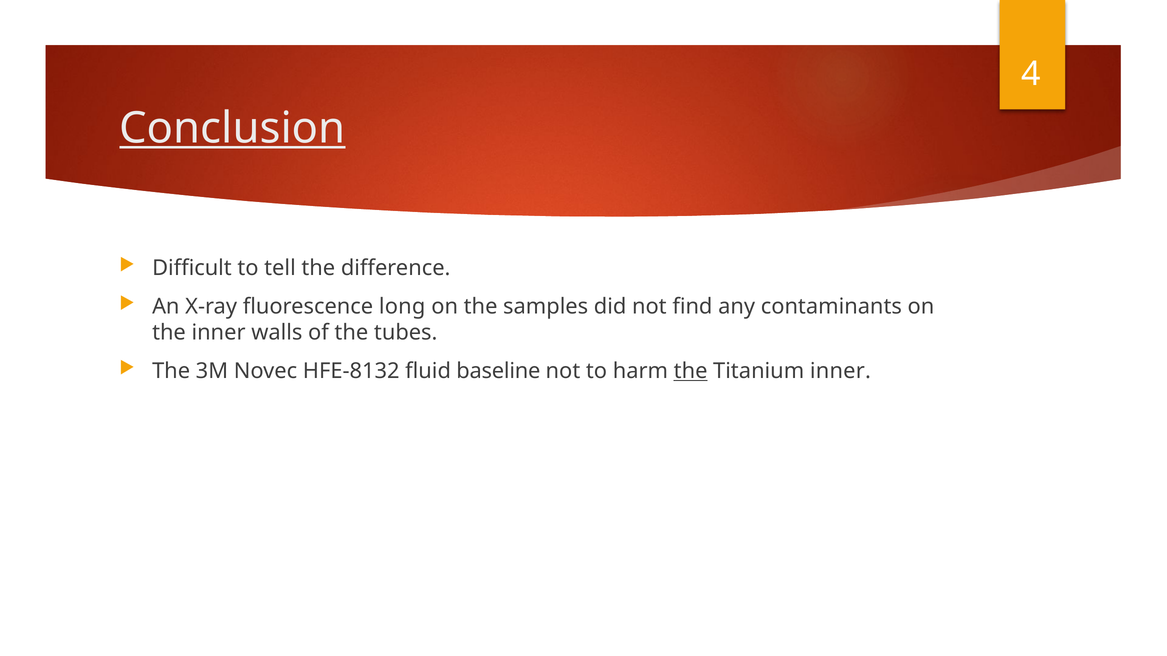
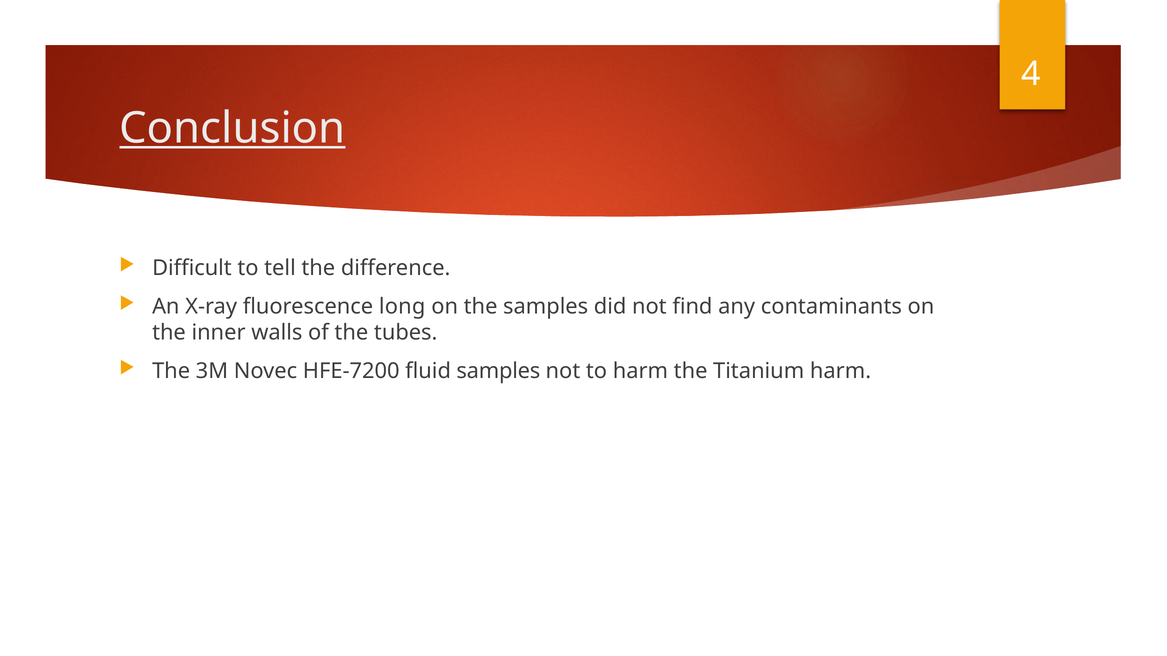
HFE-8132: HFE-8132 -> HFE-7200 (351, 371)
fluid baseline: baseline -> samples (498, 371)
the underline: present -> none (691, 371)
Titanium inner: inner -> harm (841, 371)
